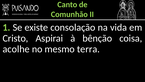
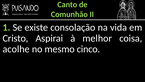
bênção: bênção -> melhor (97, 38)
terra: terra -> cinco (88, 49)
